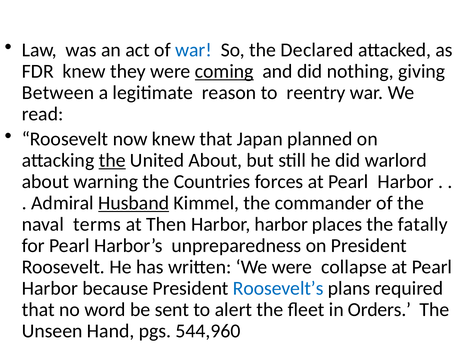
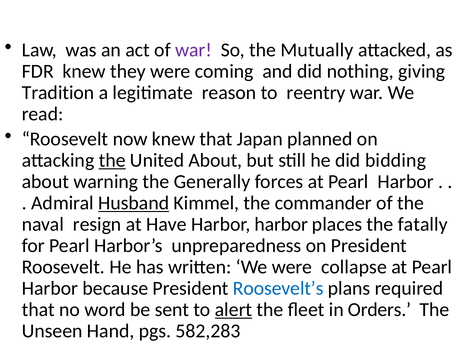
war colour: blue -> purple (194, 50)
Declared: Declared -> Mutually (317, 50)
coming underline: present -> none (224, 71)
Between: Between -> Tradition (58, 93)
warlord: warlord -> bidding (396, 160)
Countries: Countries -> Generally (212, 182)
terms: terms -> resign (97, 225)
Then: Then -> Have (166, 225)
alert underline: none -> present (234, 310)
544,960: 544,960 -> 582,283 (208, 331)
